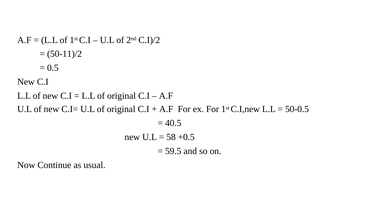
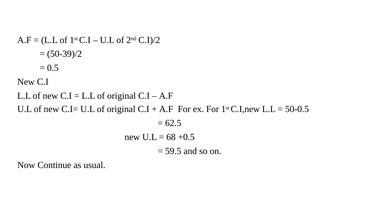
50-11)/2: 50-11)/2 -> 50-39)/2 (64, 54)
40.5: 40.5 -> 62.5 (173, 123)
58: 58 -> 68 (171, 137)
